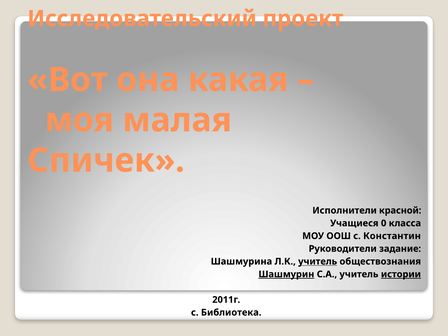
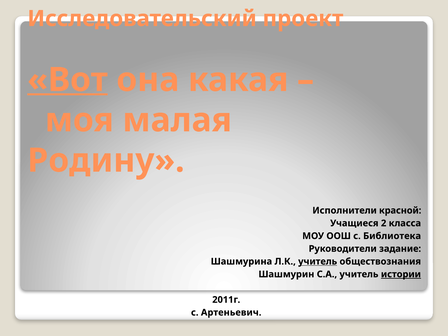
Вот underline: none -> present (68, 80)
Спичек: Спичек -> Родину (106, 161)
0: 0 -> 2 (384, 223)
Константин: Константин -> Библиотека (392, 236)
Шашмурин underline: present -> none (286, 274)
Библиотека: Библиотека -> Артеньевич (231, 312)
